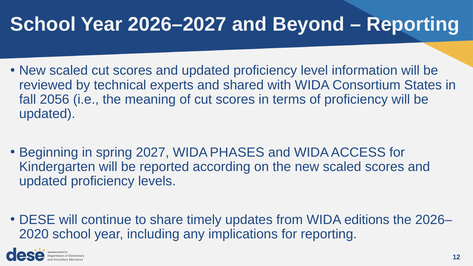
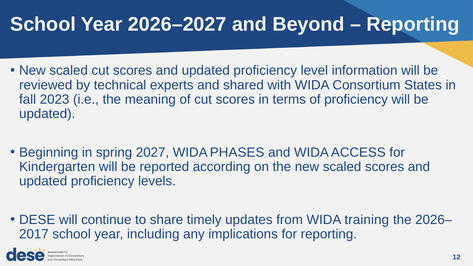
2056: 2056 -> 2023 (55, 99)
editions: editions -> training (367, 220)
2020: 2020 -> 2017 (34, 234)
